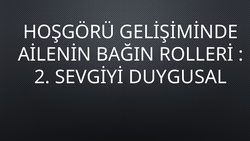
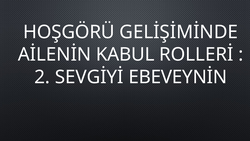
BAĞIN: BAĞIN -> KABUL (125, 54)
DUYGUSAL: DUYGUSAL -> EBEVEYNİN (178, 77)
